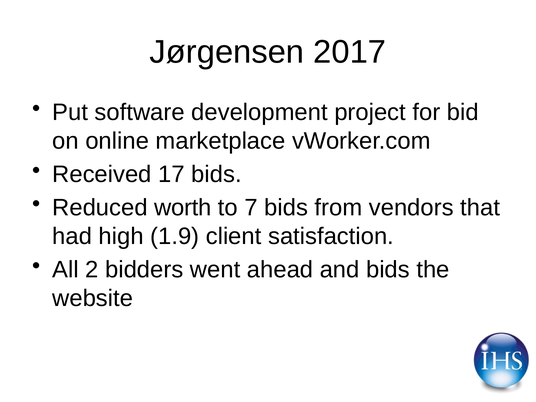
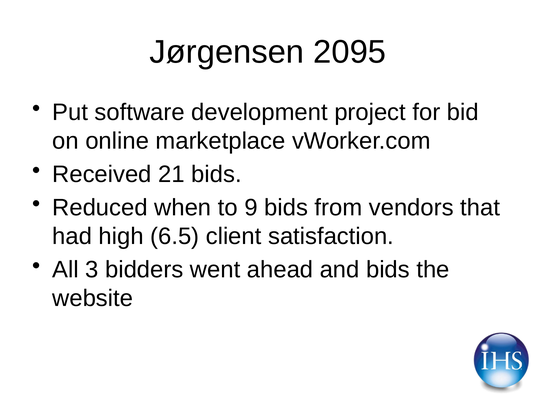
2017: 2017 -> 2095 (350, 52)
17: 17 -> 21 (171, 174)
worth: worth -> when (183, 208)
7: 7 -> 9 (251, 208)
1.9: 1.9 -> 6.5 (175, 236)
2: 2 -> 3 (92, 270)
